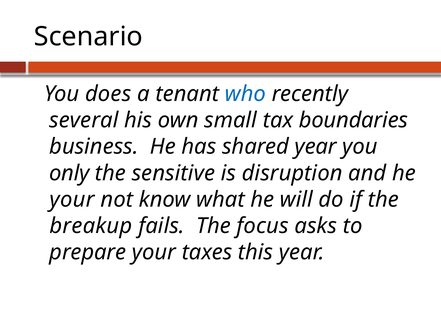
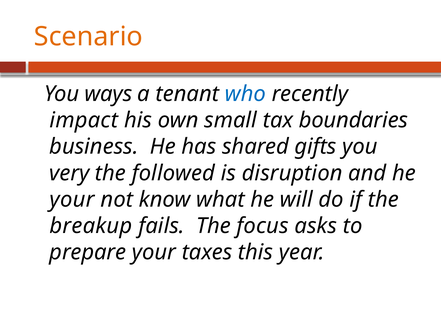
Scenario colour: black -> orange (88, 37)
does: does -> ways (108, 94)
several: several -> impact (84, 121)
shared year: year -> gifts (316, 147)
only: only -> very (69, 173)
sensitive: sensitive -> followed (173, 173)
